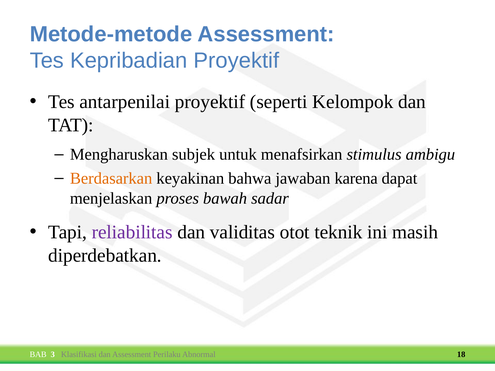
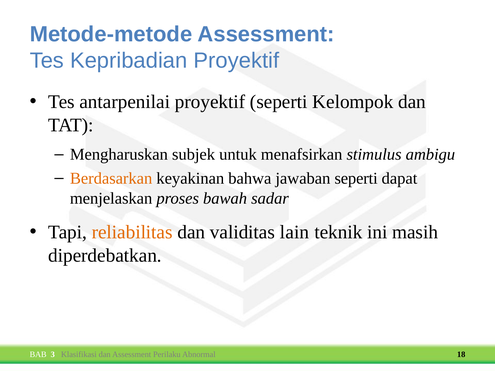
jawaban karena: karena -> seperti (356, 179)
reliabilitas colour: purple -> orange (132, 232)
otot: otot -> lain (295, 232)
